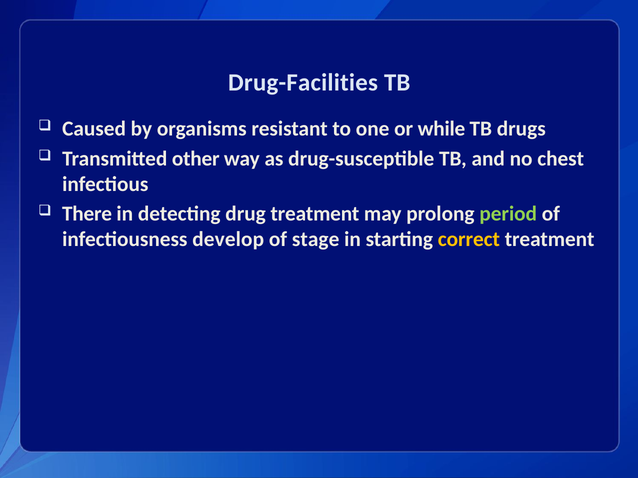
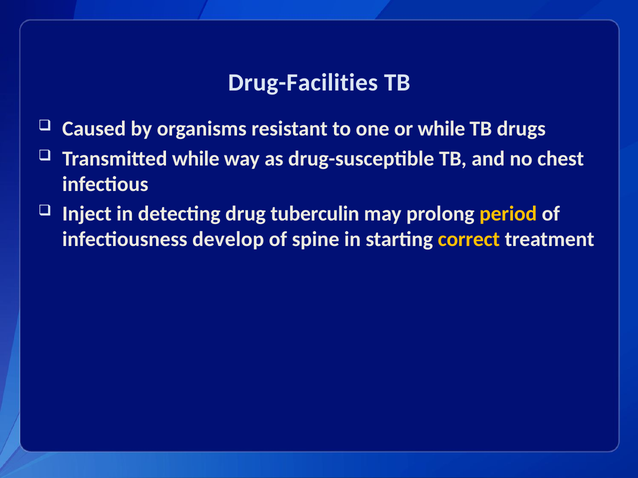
Transmitted other: other -> while (196, 159)
There: There -> Inject (87, 214)
drug treatment: treatment -> tuberculin (315, 214)
period colour: light green -> yellow (508, 214)
stage: stage -> spine (316, 240)
